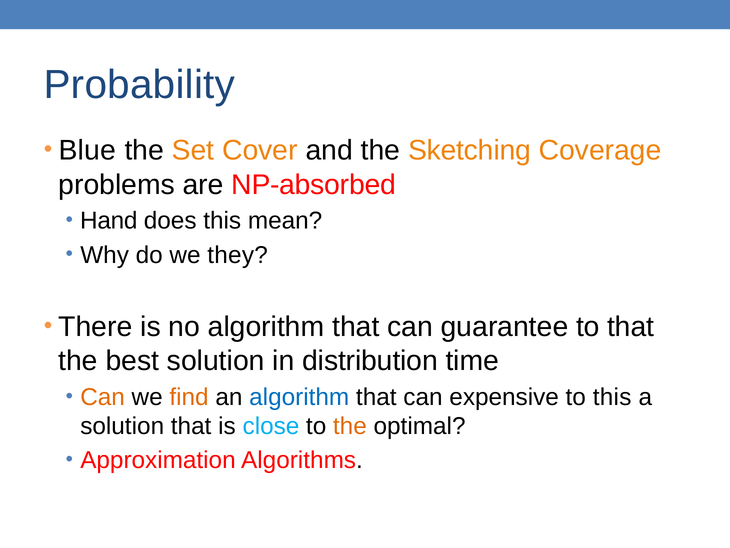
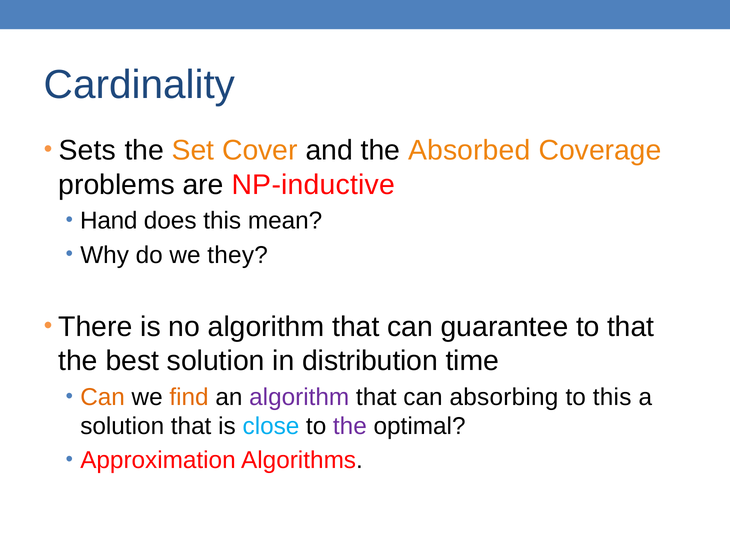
Probability: Probability -> Cardinality (139, 85)
Blue: Blue -> Sets (87, 150)
Sketching: Sketching -> Absorbed (469, 150)
NP-absorbed: NP-absorbed -> NP-inductive (313, 185)
algorithm colour: blue -> purple (299, 397)
expensive: expensive -> absorbing (504, 397)
the colour: orange -> purple (350, 426)
